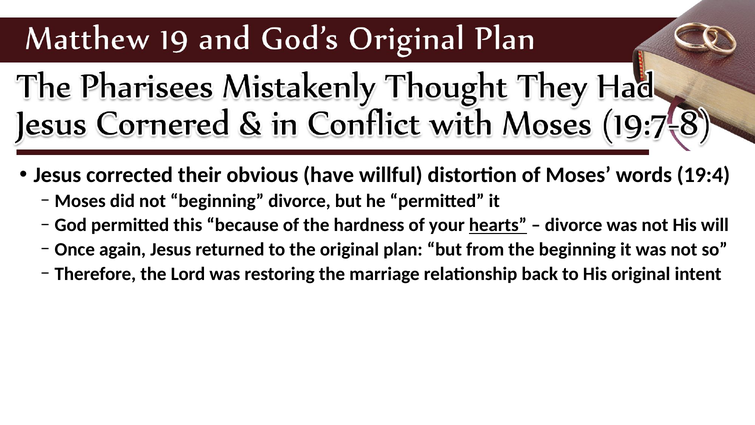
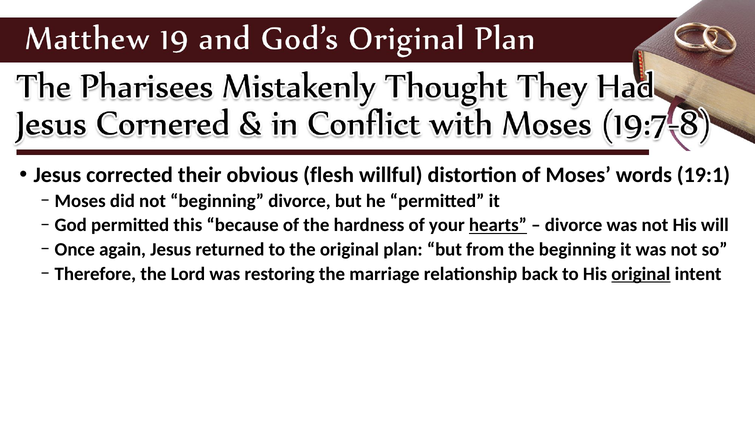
have: have -> flesh (329, 175)
19:4: 19:4 -> 19:1 (703, 175)
original underline: none -> present (641, 274)
